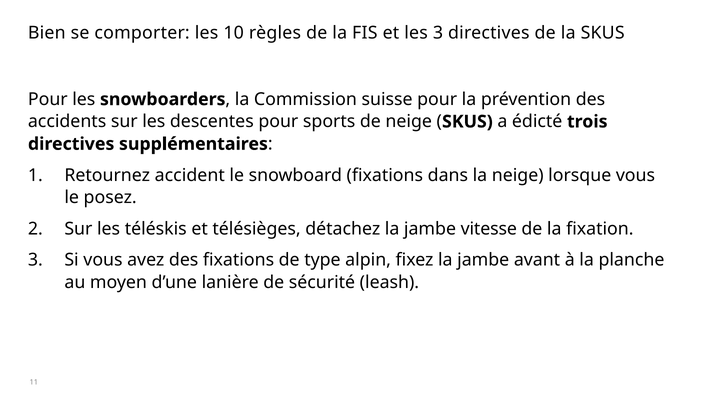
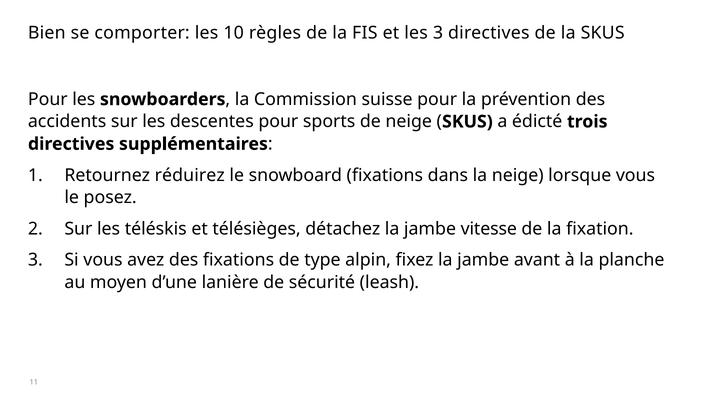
accident: accident -> réduirez (190, 175)
